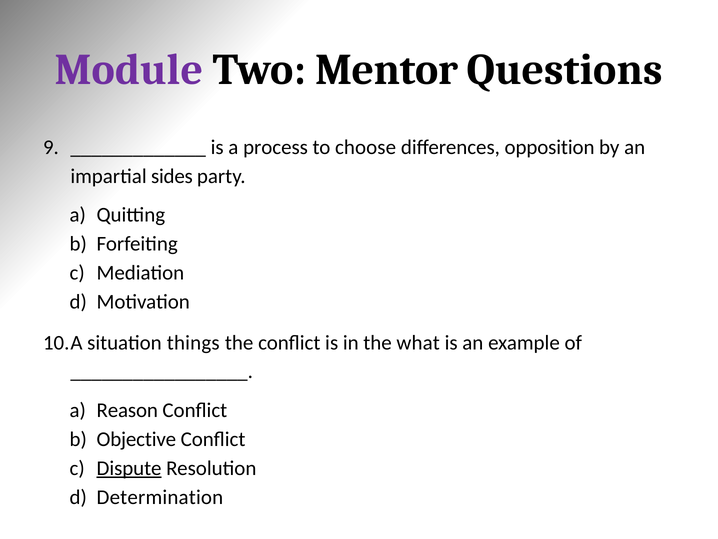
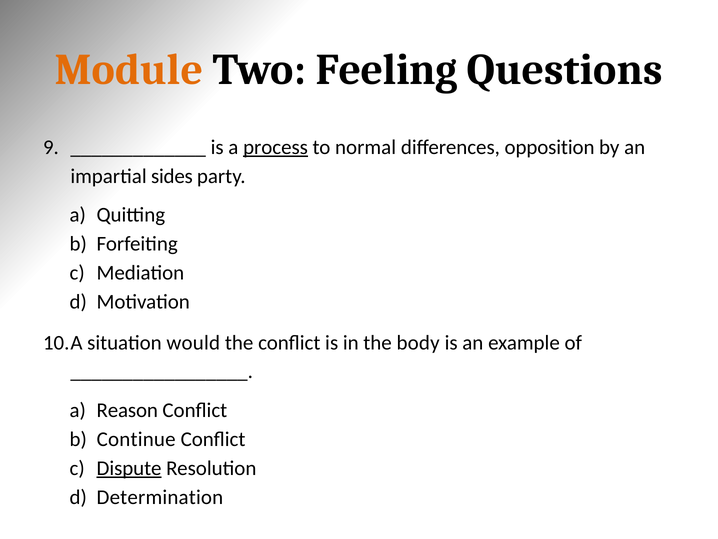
Module colour: purple -> orange (129, 70)
Mentor: Mentor -> Feeling (387, 70)
process underline: none -> present (275, 147)
choose: choose -> normal (366, 147)
things: things -> would (193, 342)
what: what -> body (418, 342)
Objective: Objective -> Continue (136, 439)
